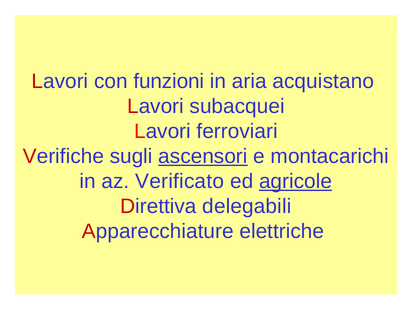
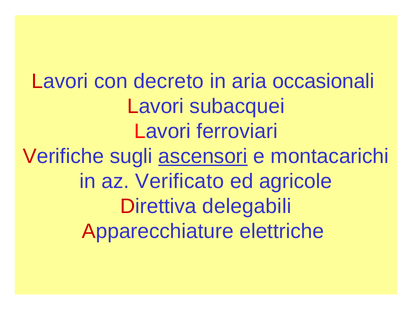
funzioni: funzioni -> decreto (169, 81)
acquistano: acquistano -> occasionali (323, 81)
agricole underline: present -> none (296, 181)
